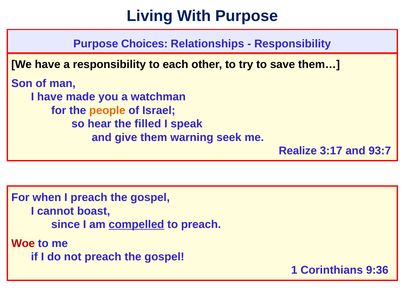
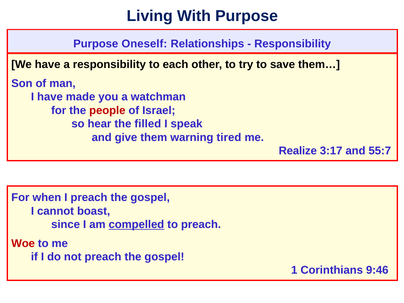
Choices: Choices -> Oneself (144, 44)
people colour: orange -> red (107, 110)
seek: seek -> tired (229, 137)
93:7: 93:7 -> 55:7 (380, 151)
9:36: 9:36 -> 9:46 (377, 270)
